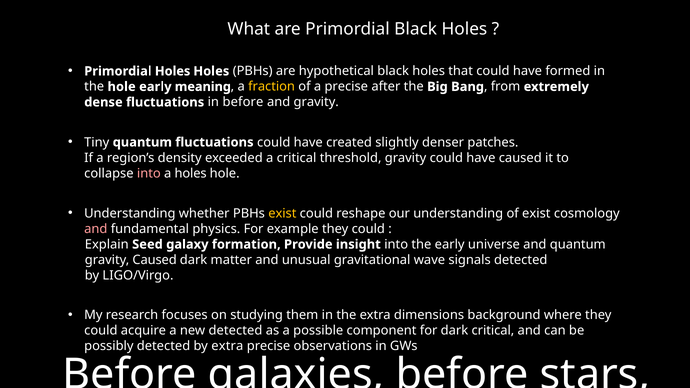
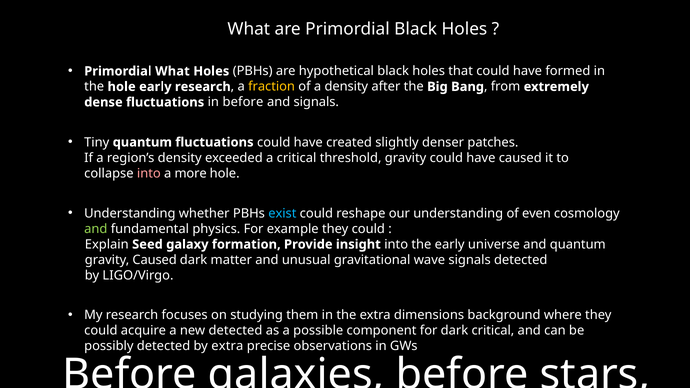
Primordial Holes: Holes -> What (172, 71)
early meaning: meaning -> research (203, 87)
a precise: precise -> density (346, 87)
and gravity: gravity -> signals (316, 102)
a holes: holes -> more (191, 173)
exist colour: yellow -> light blue (282, 213)
of exist: exist -> even (536, 213)
and colour: pink -> light green (96, 229)
